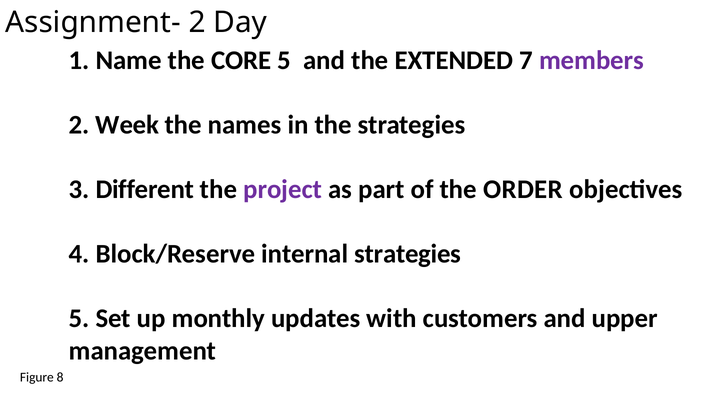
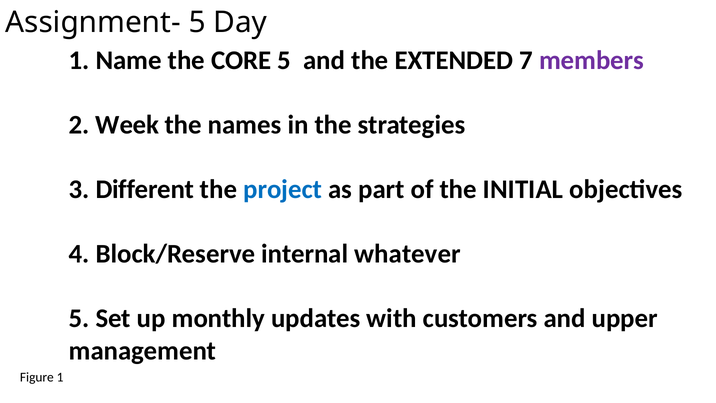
Assignment- 2: 2 -> 5 (197, 22)
project colour: purple -> blue (283, 189)
ORDER: ORDER -> INITIAL (523, 189)
internal strategies: strategies -> whatever (407, 254)
Figure 8: 8 -> 1 (60, 377)
